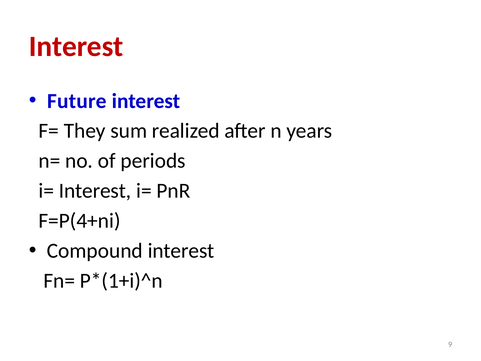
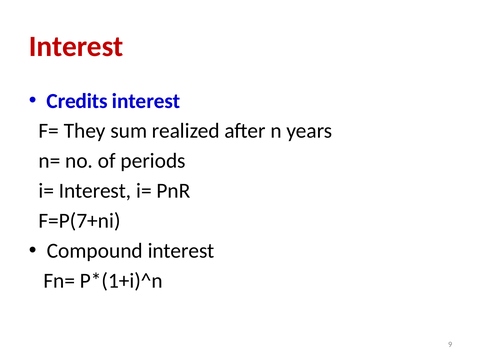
Future: Future -> Credits (77, 101)
F=P(4+ni: F=P(4+ni -> F=P(7+ni (80, 221)
